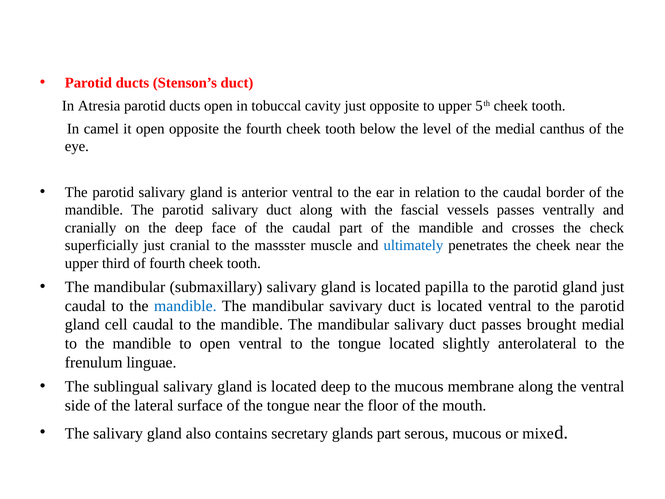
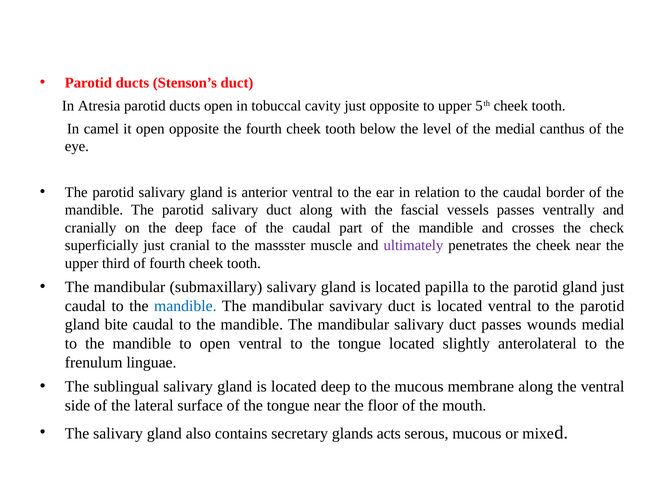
ultimately colour: blue -> purple (413, 245)
cell: cell -> bite (116, 325)
brought: brought -> wounds (552, 325)
glands part: part -> acts (389, 433)
